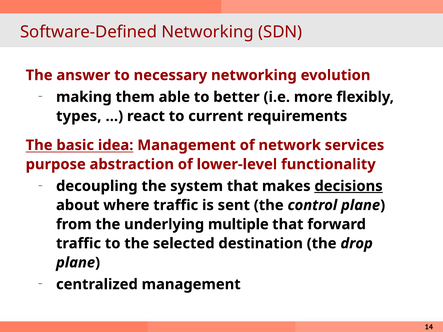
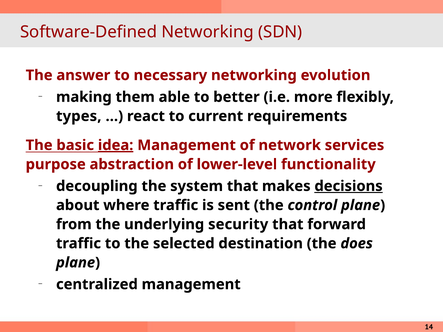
idea underline: none -> present (116, 145)
multiple: multiple -> security (238, 224)
drop: drop -> does (357, 244)
